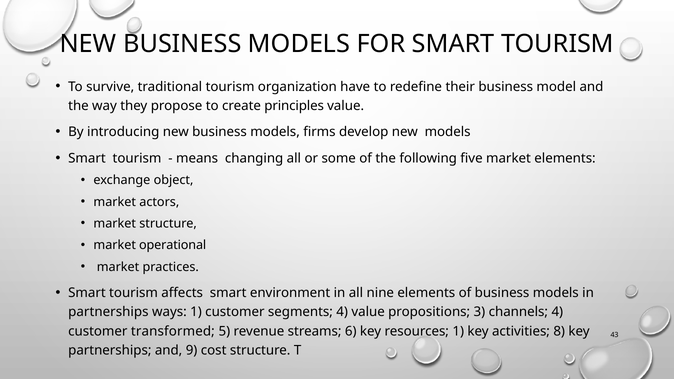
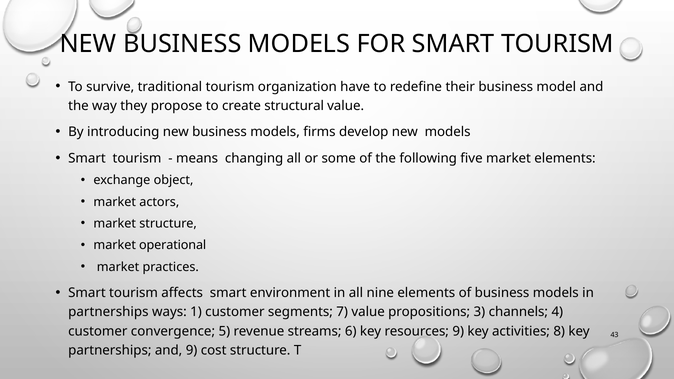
principles: principles -> structural (294, 106)
segments 4: 4 -> 7 (342, 312)
transformed: transformed -> convergence (173, 331)
resources 1: 1 -> 9 (458, 331)
